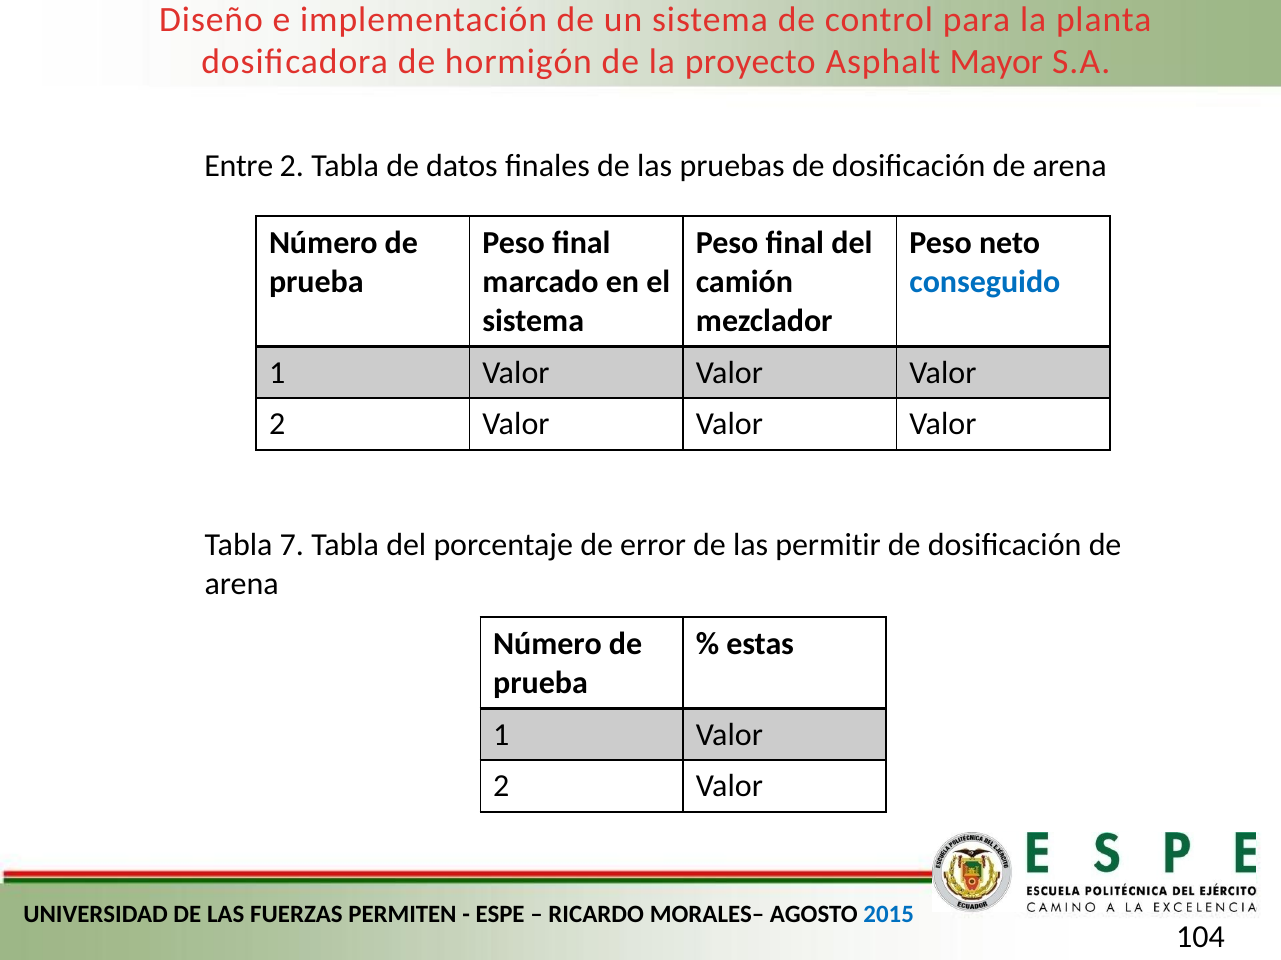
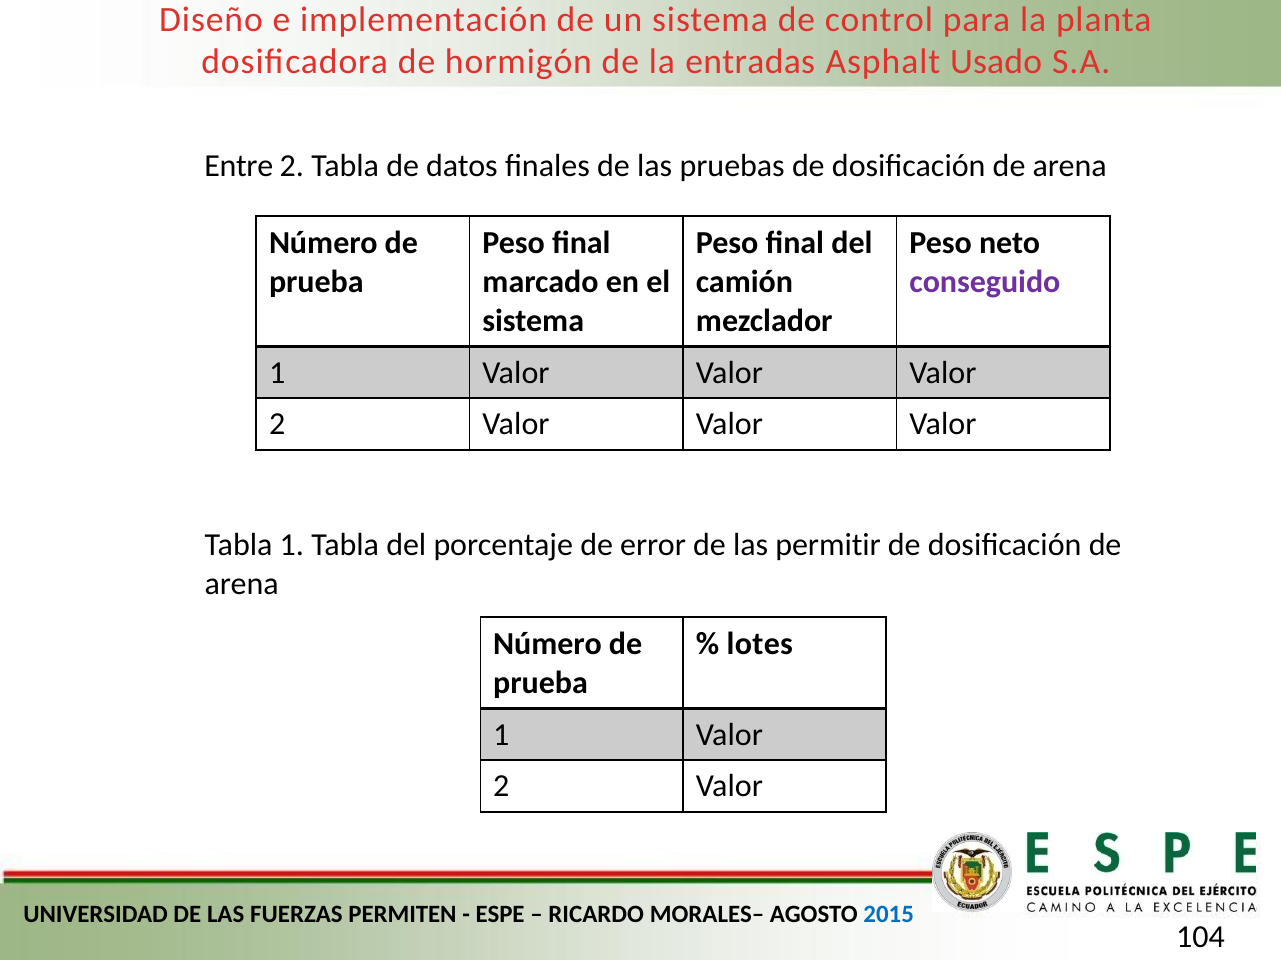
proyecto: proyecto -> entradas (750, 62)
Mayor: Mayor -> Usado (996, 62)
conseguido colour: blue -> purple (985, 282)
Tabla 7: 7 -> 1 (292, 546)
estas: estas -> lotes (760, 644)
